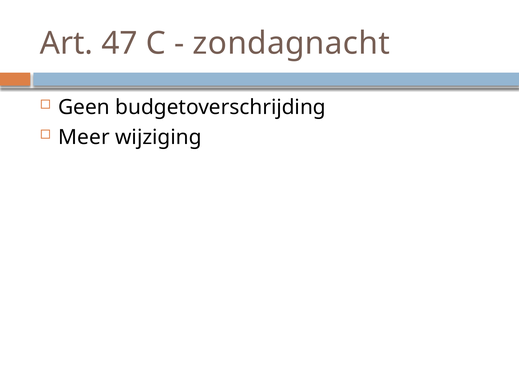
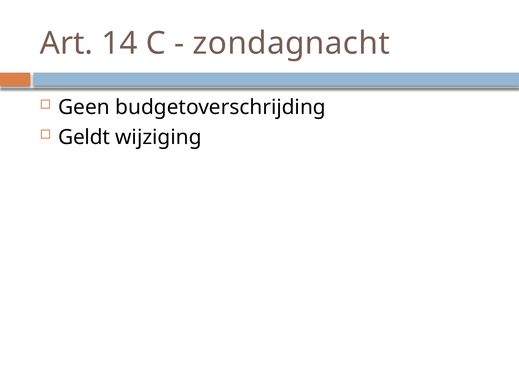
47: 47 -> 14 (120, 43)
Meer: Meer -> Geldt (84, 138)
